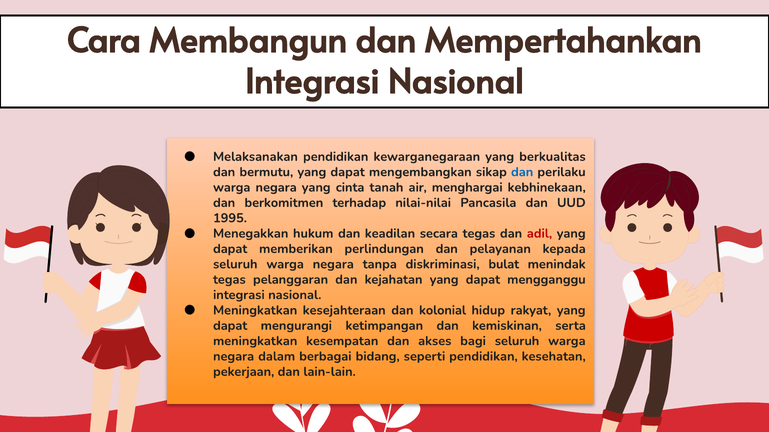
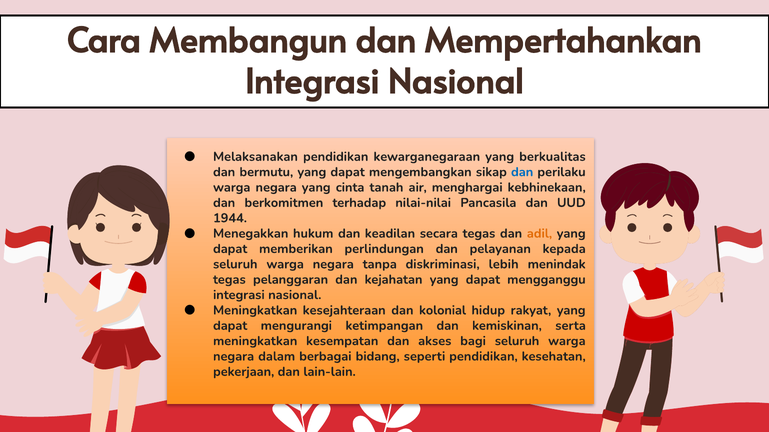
1995: 1995 -> 1944 (230, 218)
adil colour: red -> orange (539, 234)
bulat: bulat -> lebih (504, 264)
